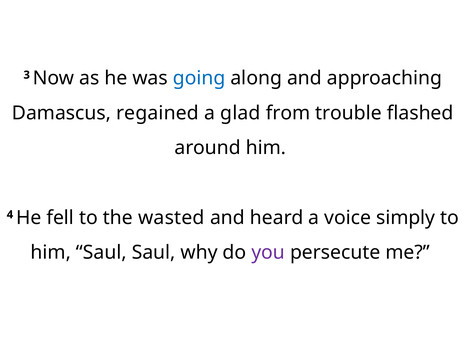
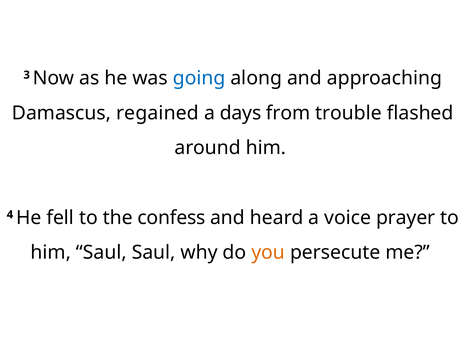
glad: glad -> days (241, 113)
wasted: wasted -> confess (172, 218)
simply: simply -> prayer (406, 218)
you colour: purple -> orange (268, 253)
